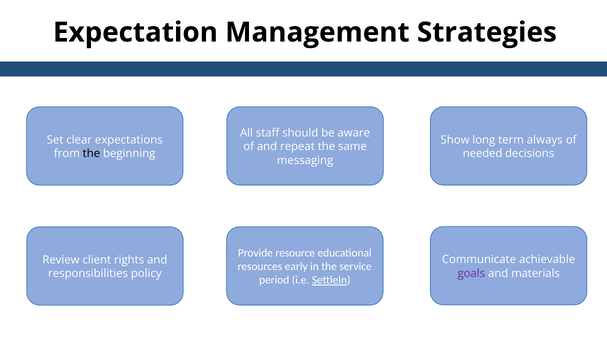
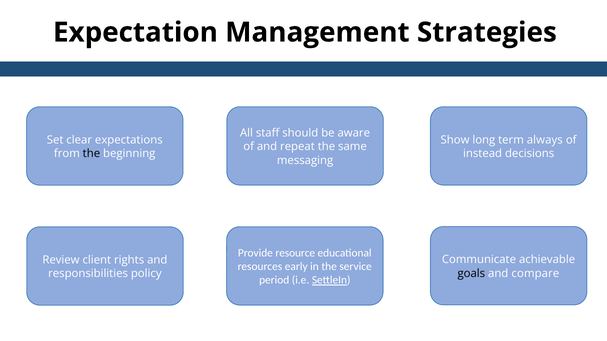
needed: needed -> instead (483, 154)
goals colour: purple -> black (471, 274)
materials: materials -> compare (535, 274)
